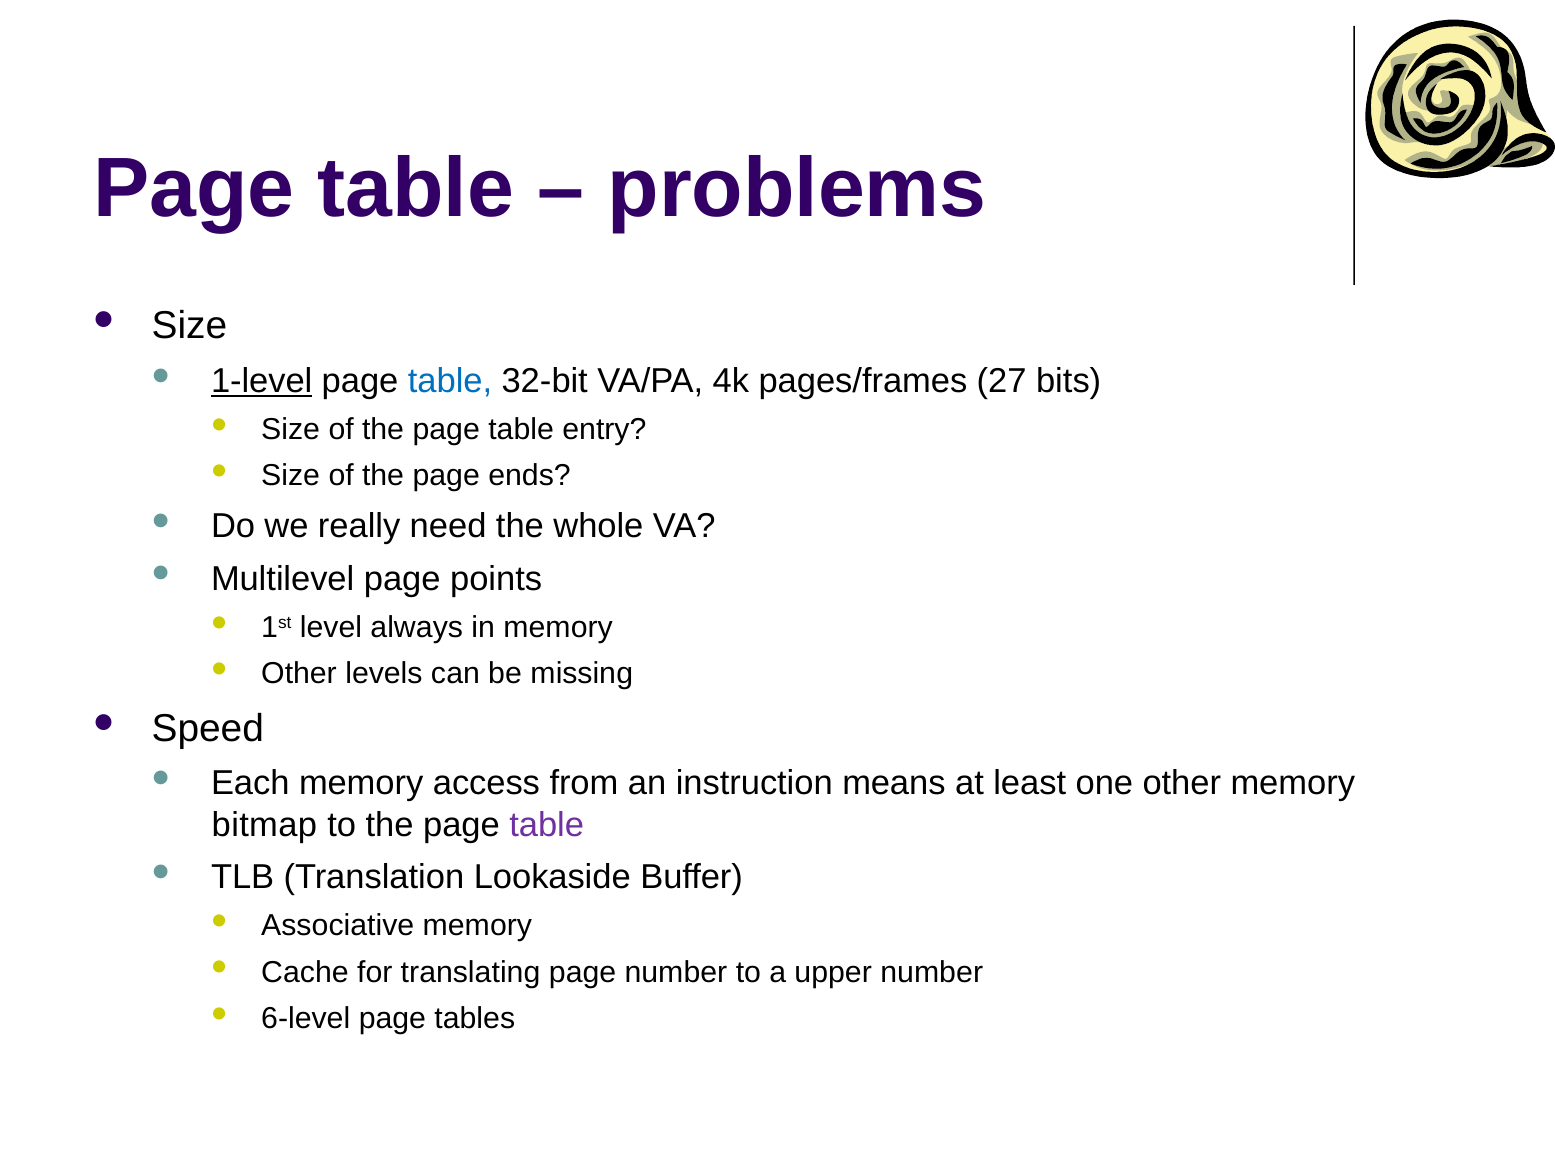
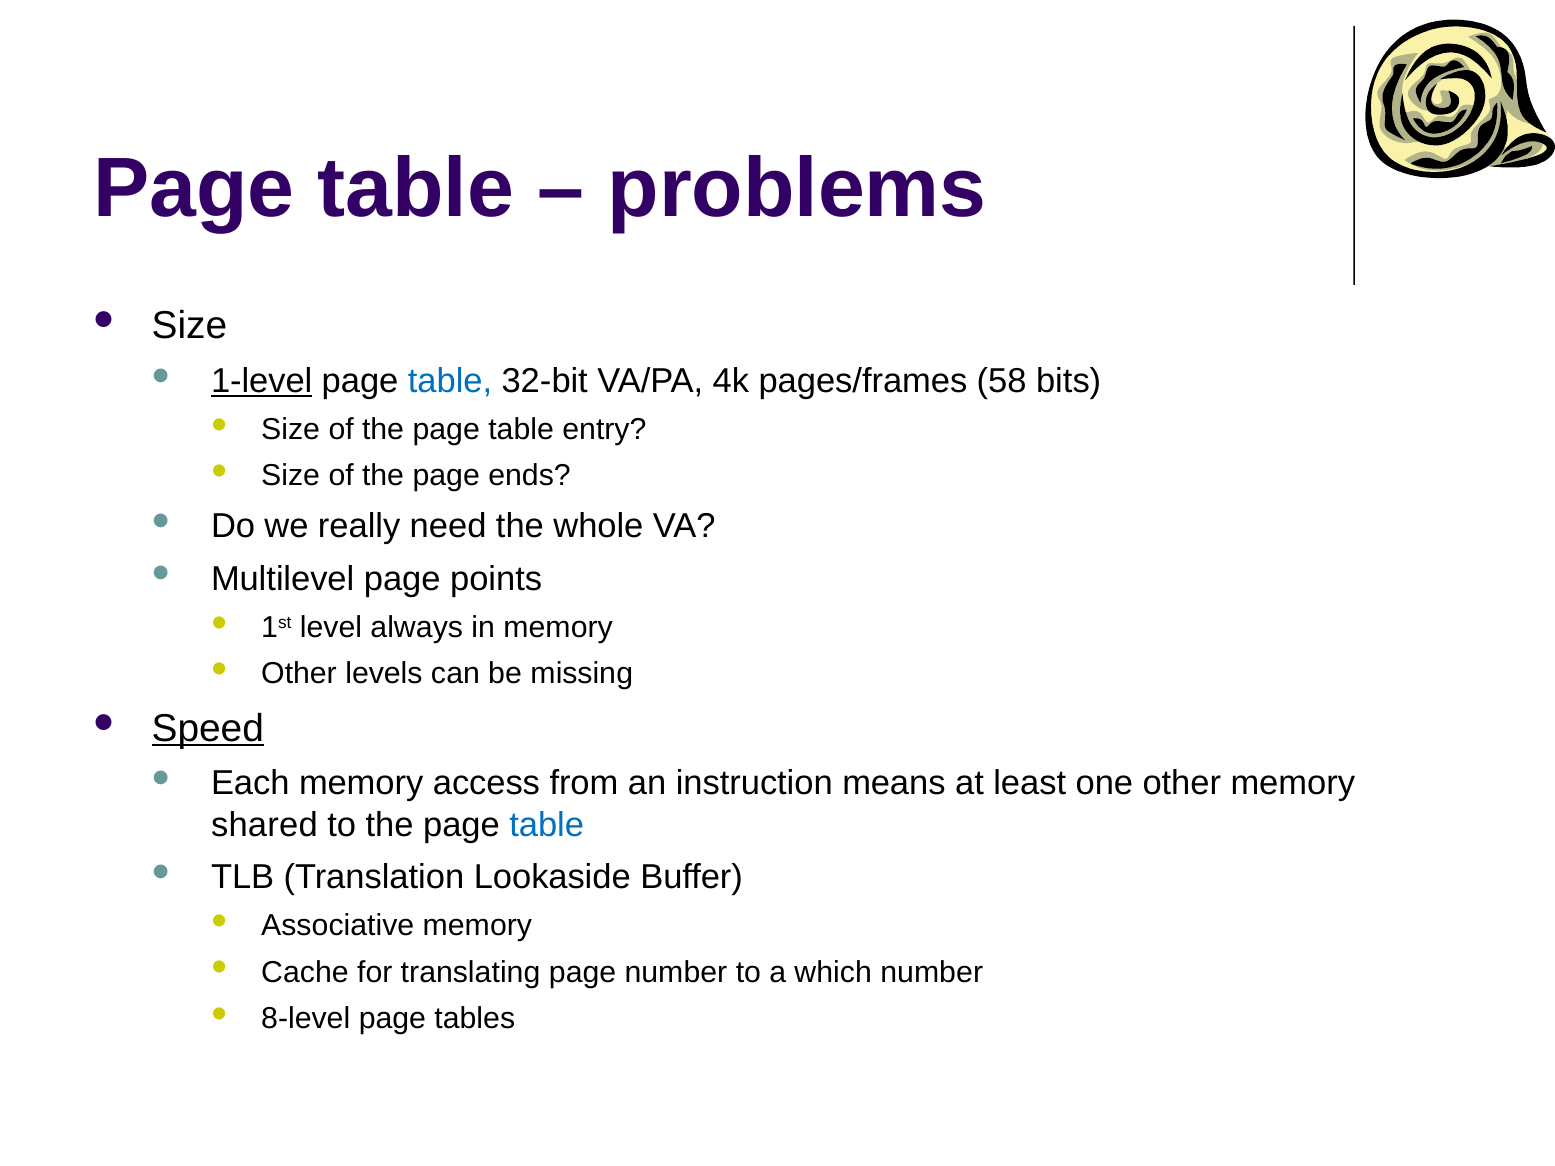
27: 27 -> 58 (1002, 381)
Speed underline: none -> present (208, 729)
bitmap: bitmap -> shared (264, 825)
table colour: purple -> blue (547, 825)
upper: upper -> which (833, 972)
6-level: 6-level -> 8-level (306, 1019)
